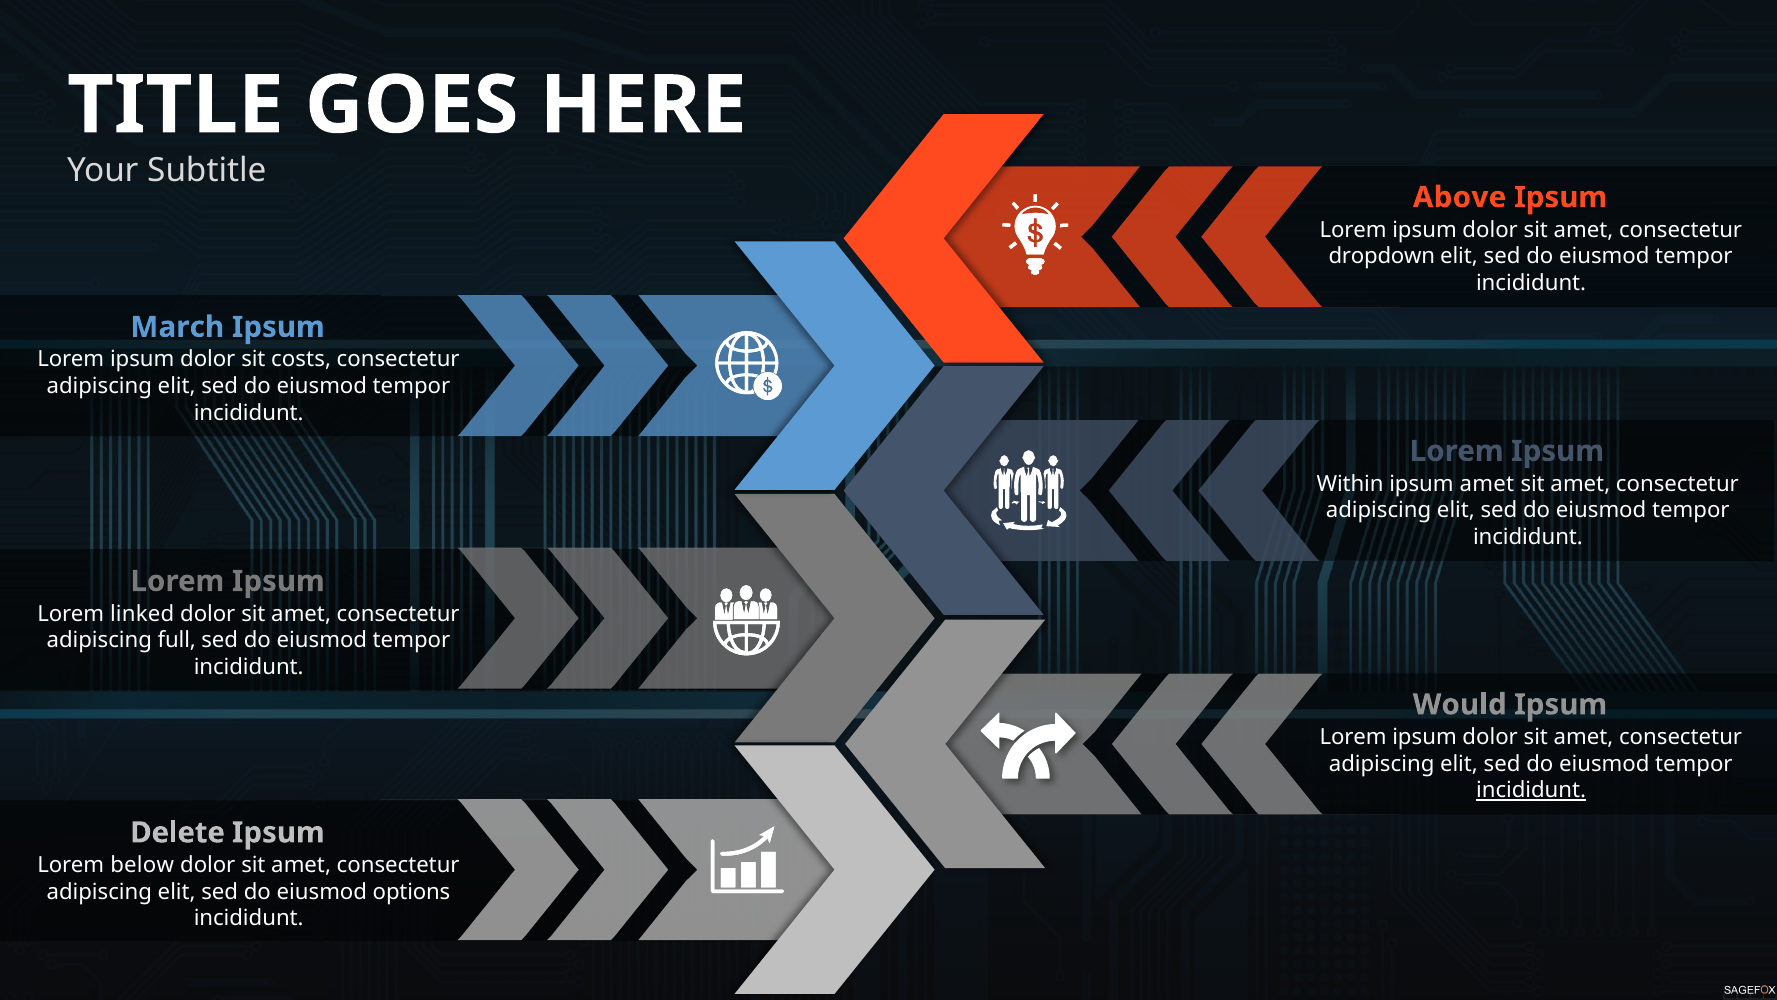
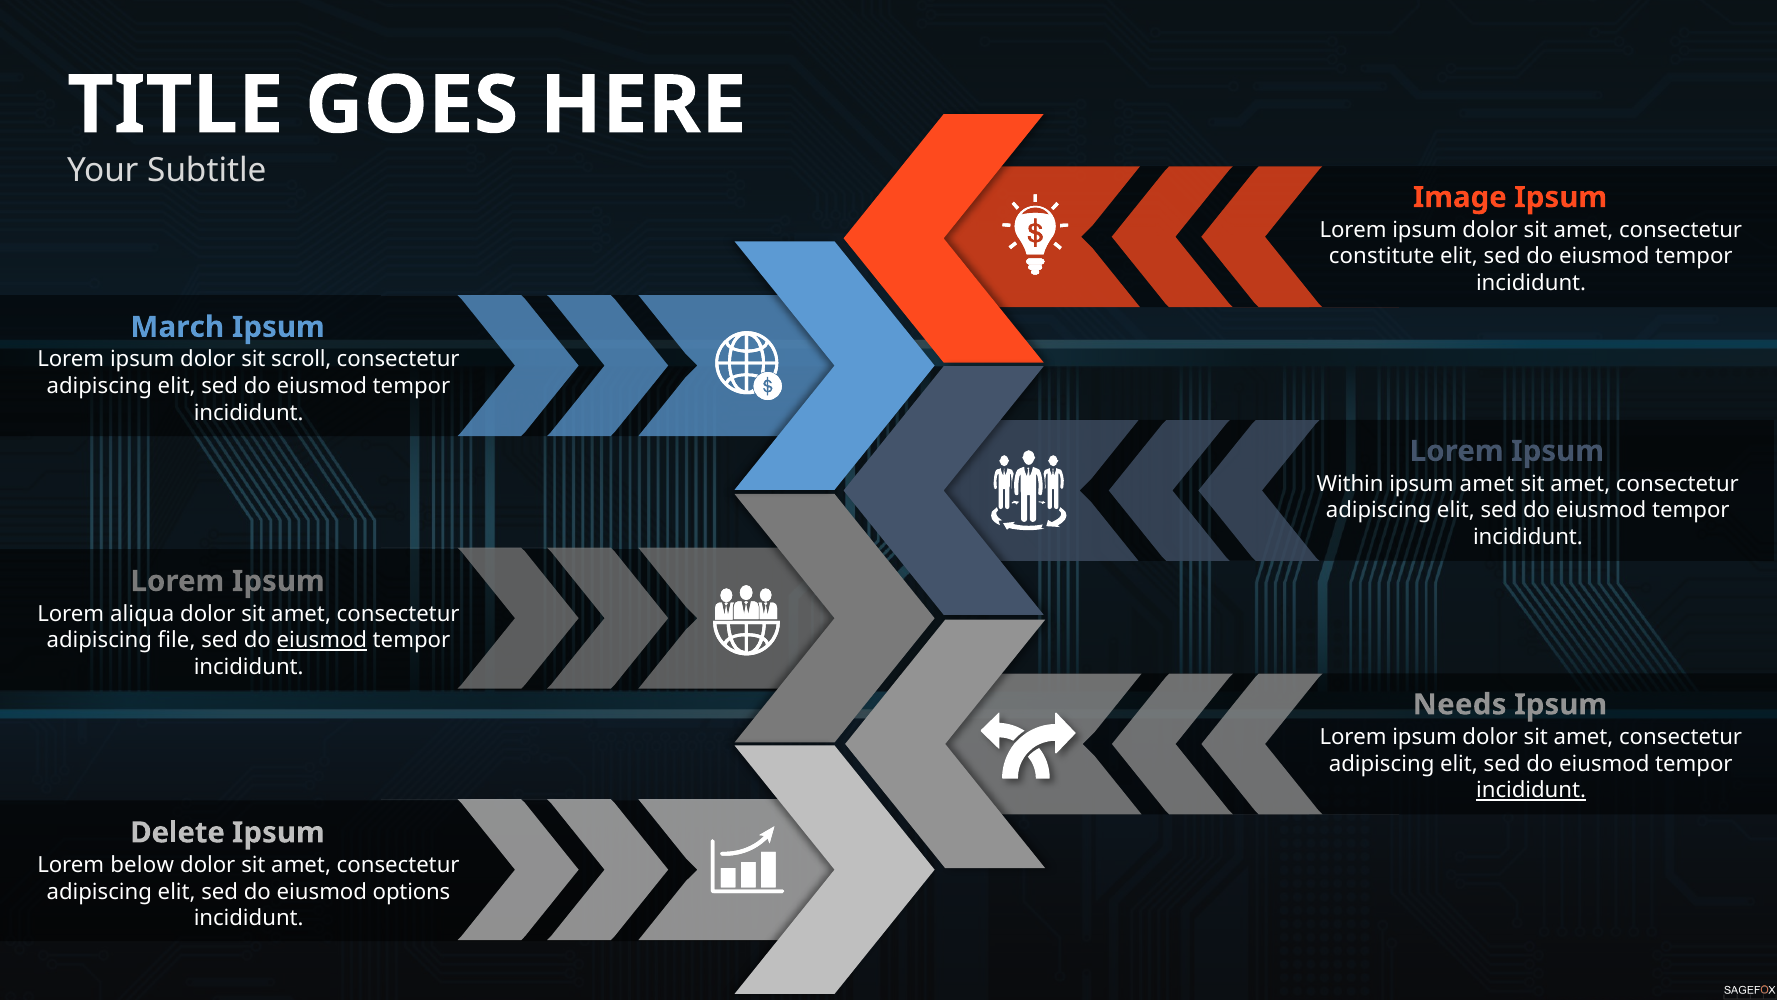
Above: Above -> Image (1460, 197)
dropdown: dropdown -> constitute (1382, 256)
costs: costs -> scroll (301, 359)
linked: linked -> aliqua (142, 613)
full: full -> file (177, 640)
eiusmod underline: none -> present (322, 640)
Would: Would -> Needs (1460, 704)
